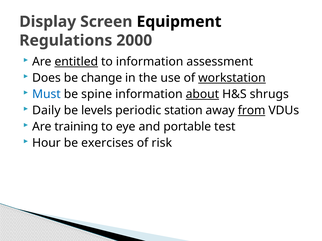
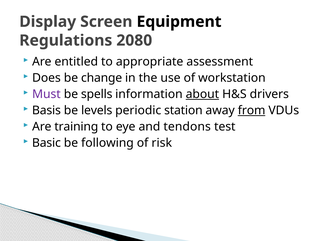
2000: 2000 -> 2080 (134, 41)
entitled underline: present -> none (76, 62)
to information: information -> appropriate (150, 62)
workstation underline: present -> none (232, 78)
Must colour: blue -> purple (46, 94)
spine: spine -> spells (97, 94)
shrugs: shrugs -> drivers (269, 94)
Daily: Daily -> Basis (46, 111)
portable: portable -> tendons (187, 127)
Hour: Hour -> Basic (46, 143)
exercises: exercises -> following (107, 143)
